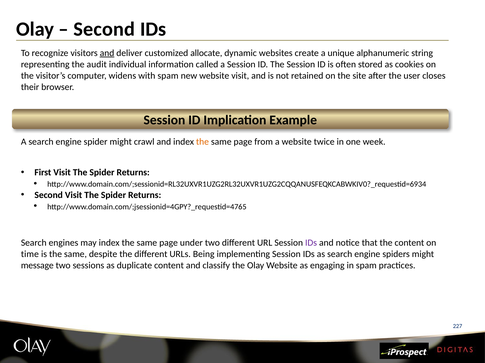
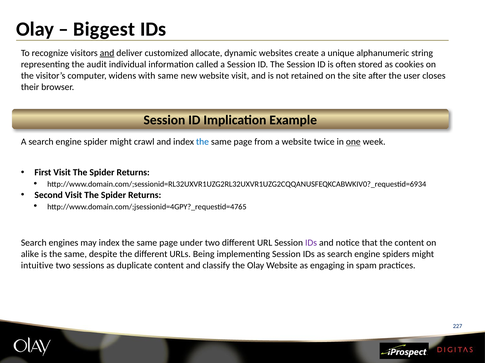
Second: Second -> Biggest (104, 29)
with spam: spam -> same (168, 76)
the colour: orange -> blue (202, 142)
one underline: none -> present (353, 142)
time: time -> alike (30, 254)
message: message -> intuitive (37, 266)
